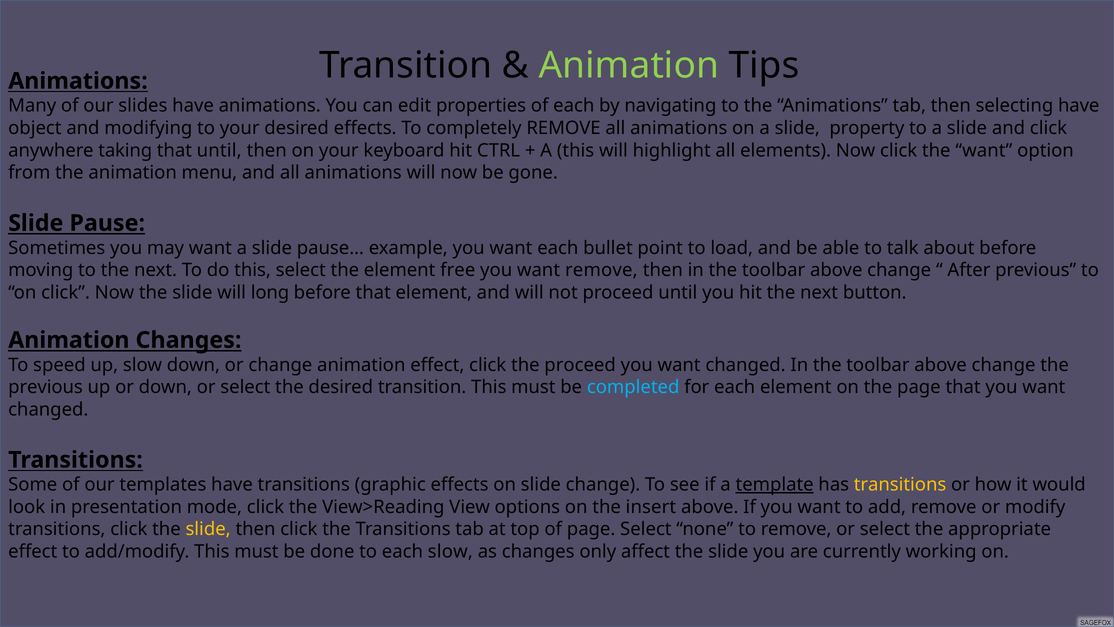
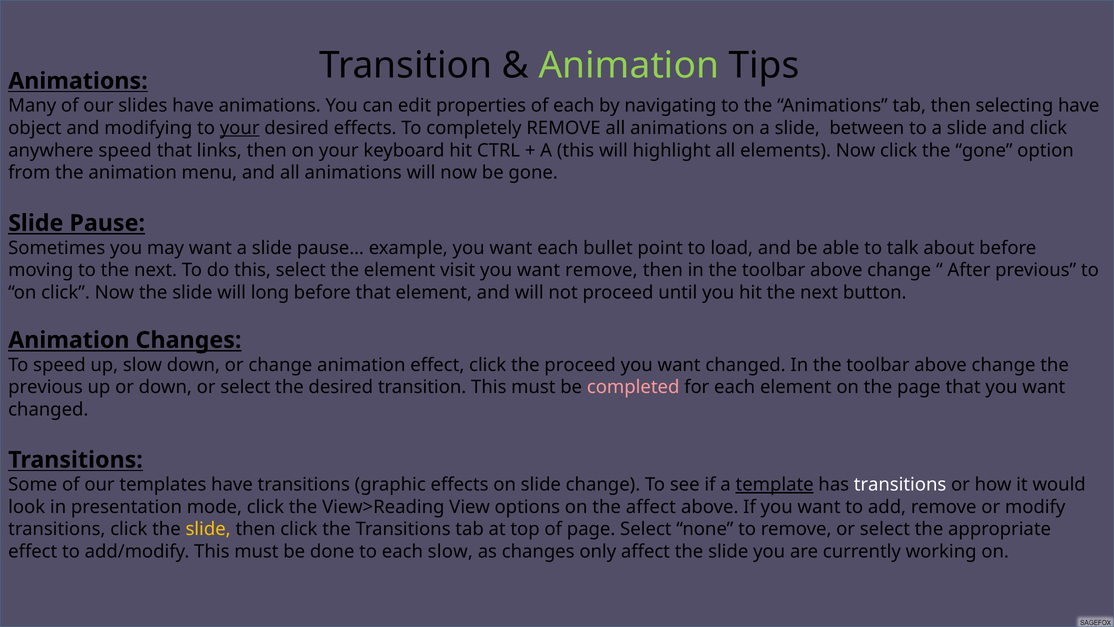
your underline: none -> present (240, 128)
property: property -> between (867, 128)
anywhere taking: taking -> speed (125, 150)
that until: until -> links (219, 150)
the want: want -> gone (984, 150)
free: free -> visit (458, 270)
completed colour: light blue -> pink (633, 387)
transitions colour: yellow -> white (900, 484)
the insert: insert -> affect (651, 507)
